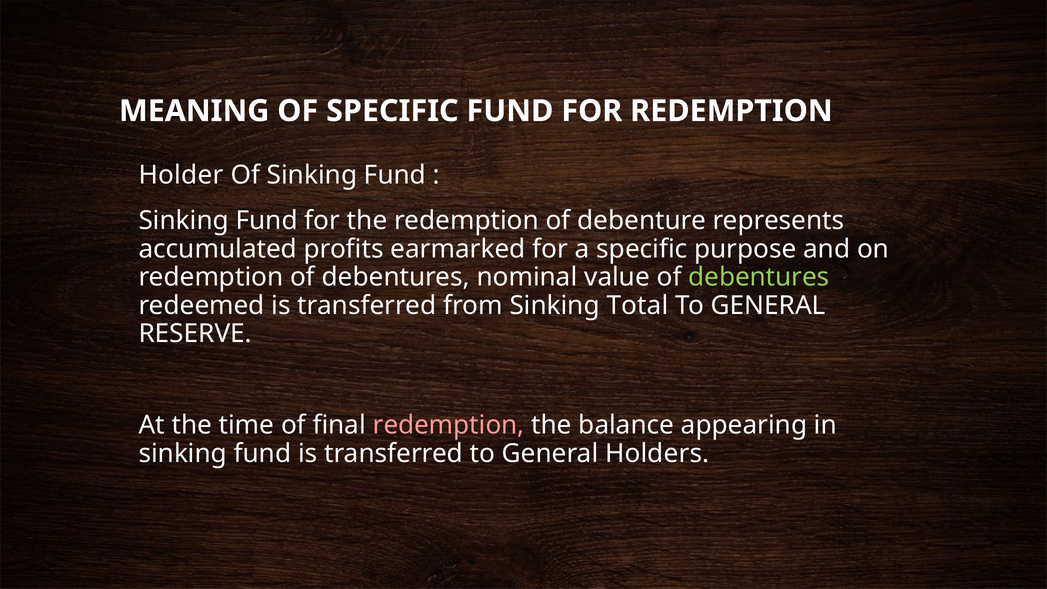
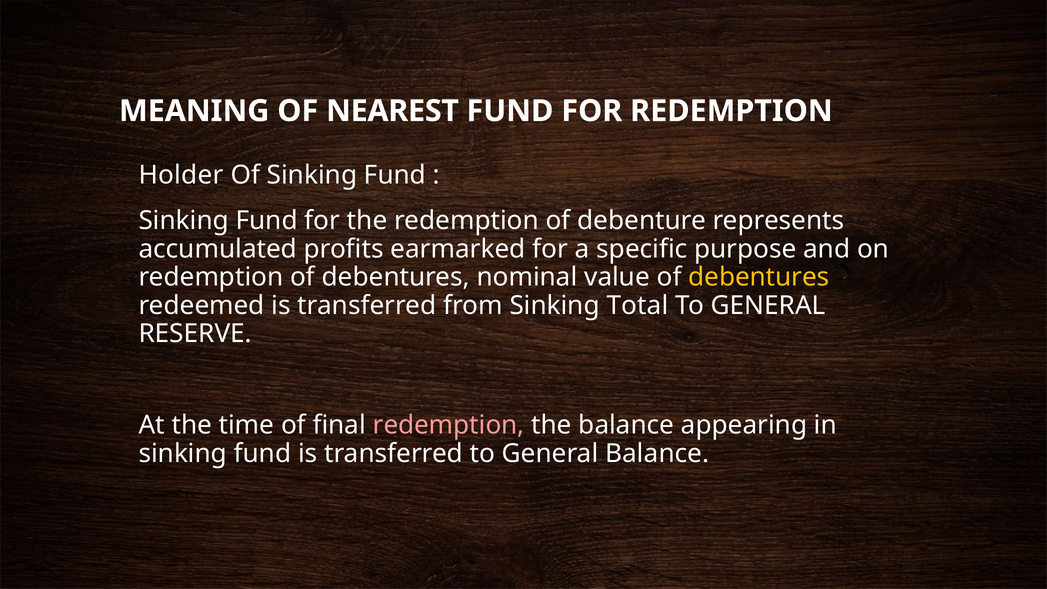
OF SPECIFIC: SPECIFIC -> NEAREST (393, 111)
debentures colour: light green -> yellow (759, 277)
General Holders: Holders -> Balance (657, 453)
